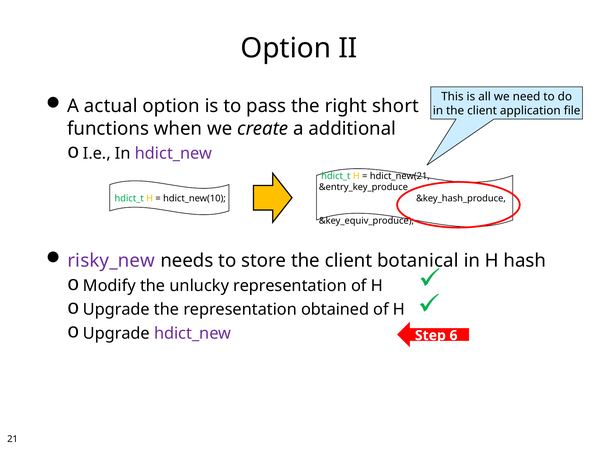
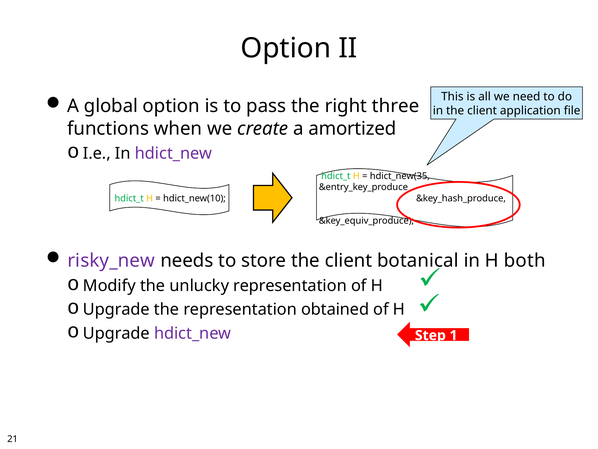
actual: actual -> global (111, 106)
short: short -> three (396, 106)
additional: additional -> amortized (352, 128)
hdict_new(21: hdict_new(21 -> hdict_new(35 (400, 176)
hash: hash -> both (525, 261)
6: 6 -> 1 (453, 335)
